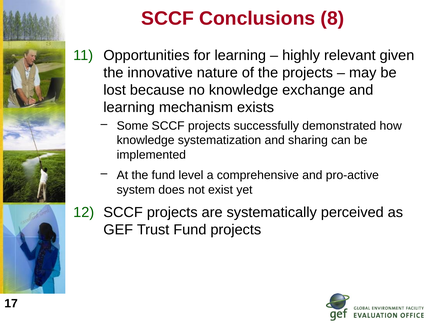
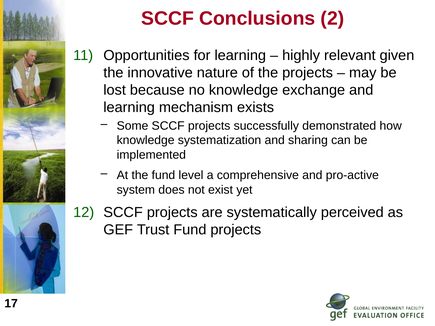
8: 8 -> 2 (332, 18)
